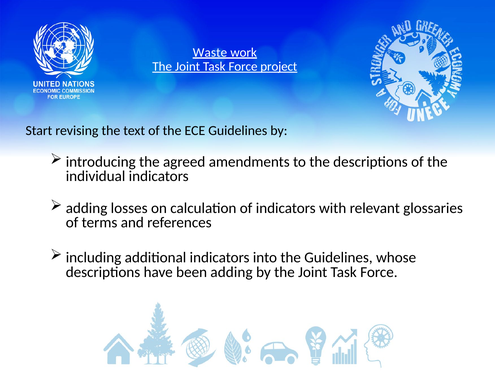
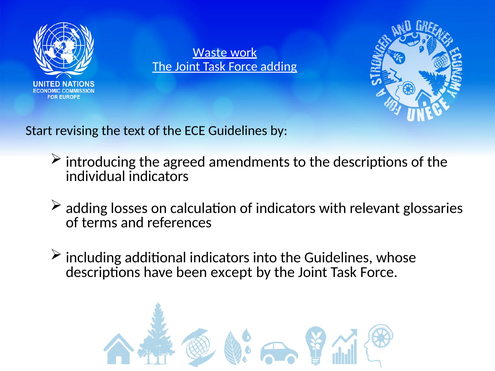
Force project: project -> adding (279, 67)
been adding: adding -> except (232, 272)
